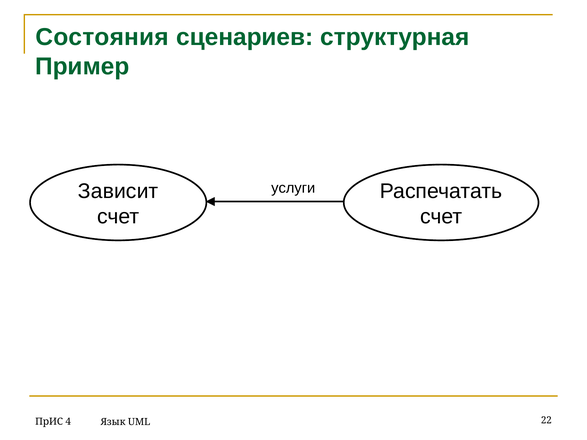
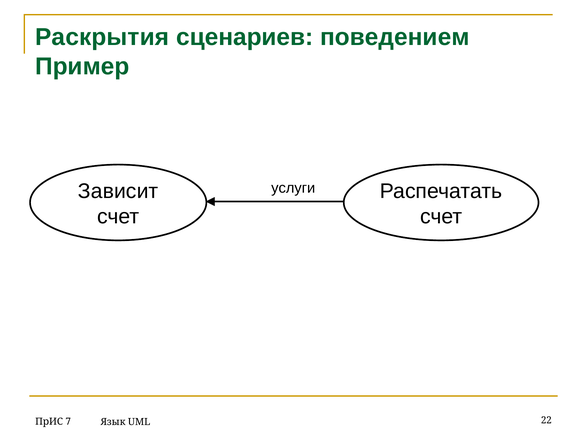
Состояния: Состояния -> Раскрытия (102, 37)
структурная: структурная -> поведением (395, 37)
4: 4 -> 7 (68, 422)
